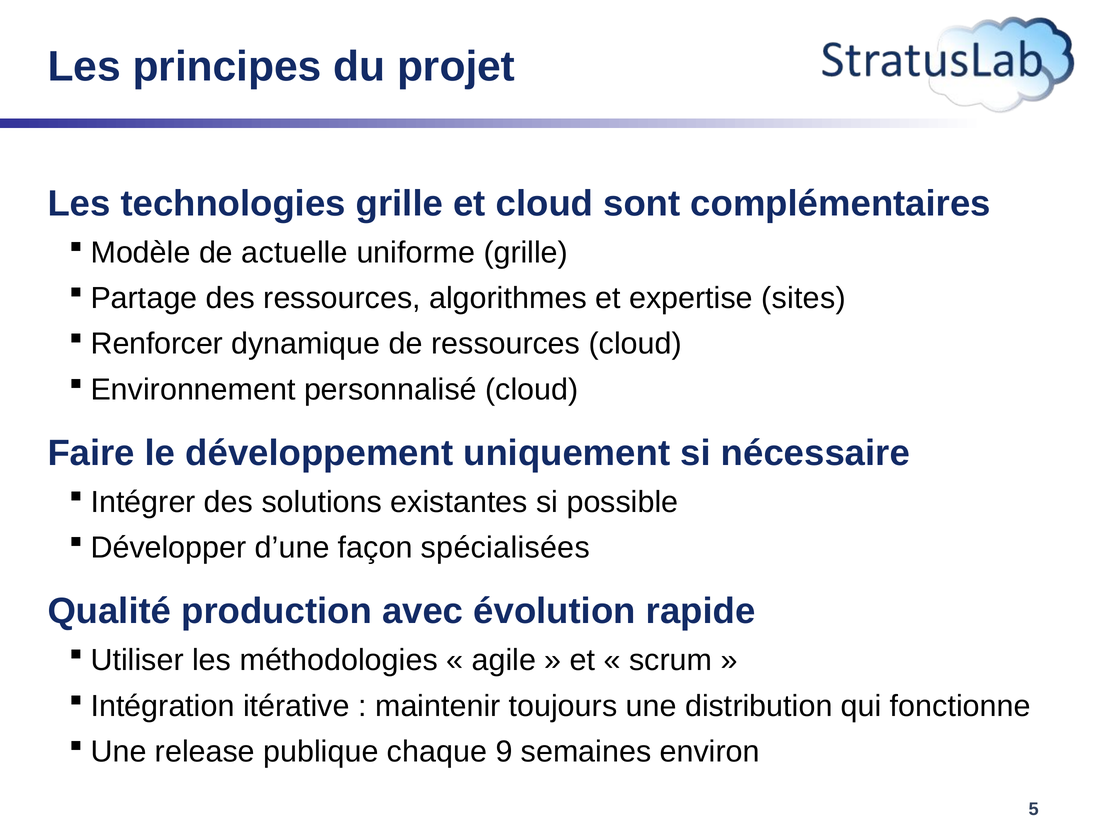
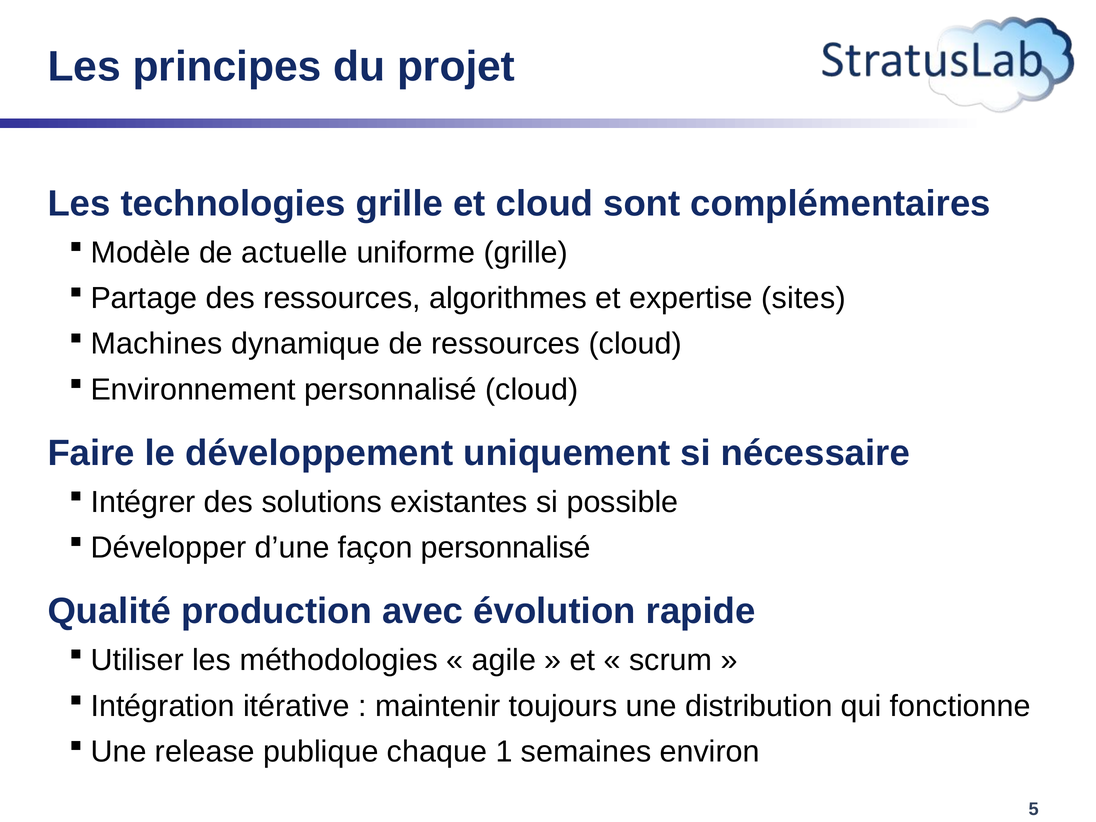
Renforcer: Renforcer -> Machines (157, 344)
façon spécialisées: spécialisées -> personnalisé (506, 548)
9: 9 -> 1 (504, 752)
